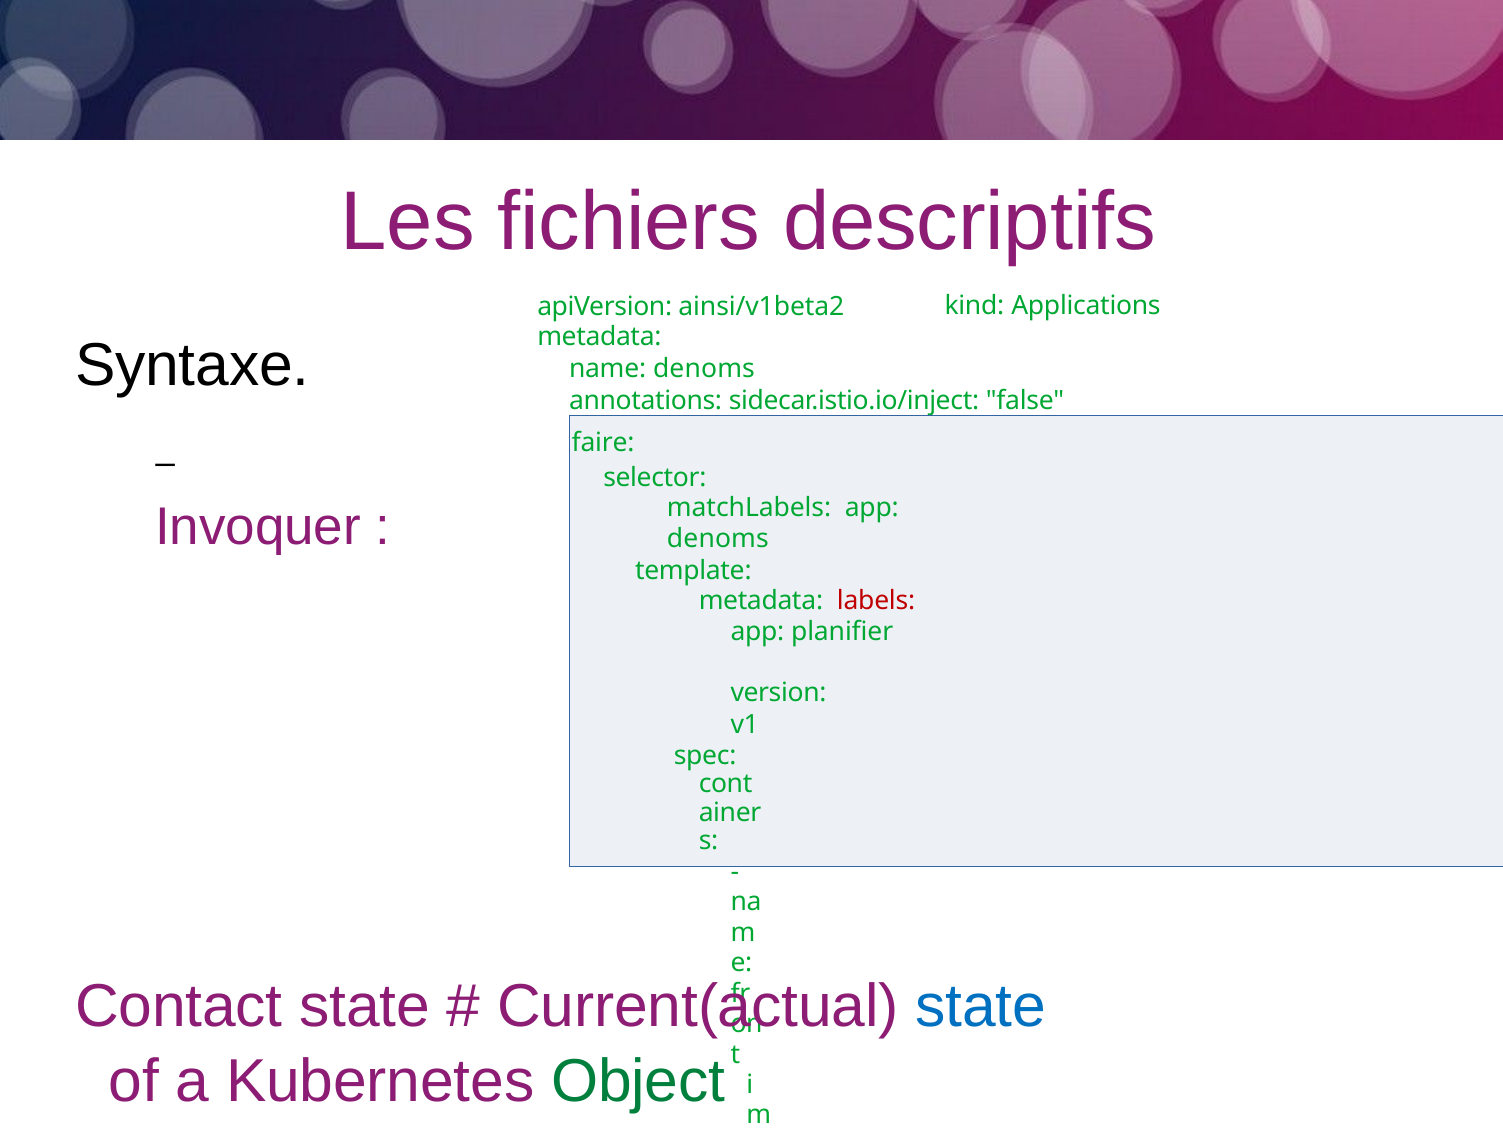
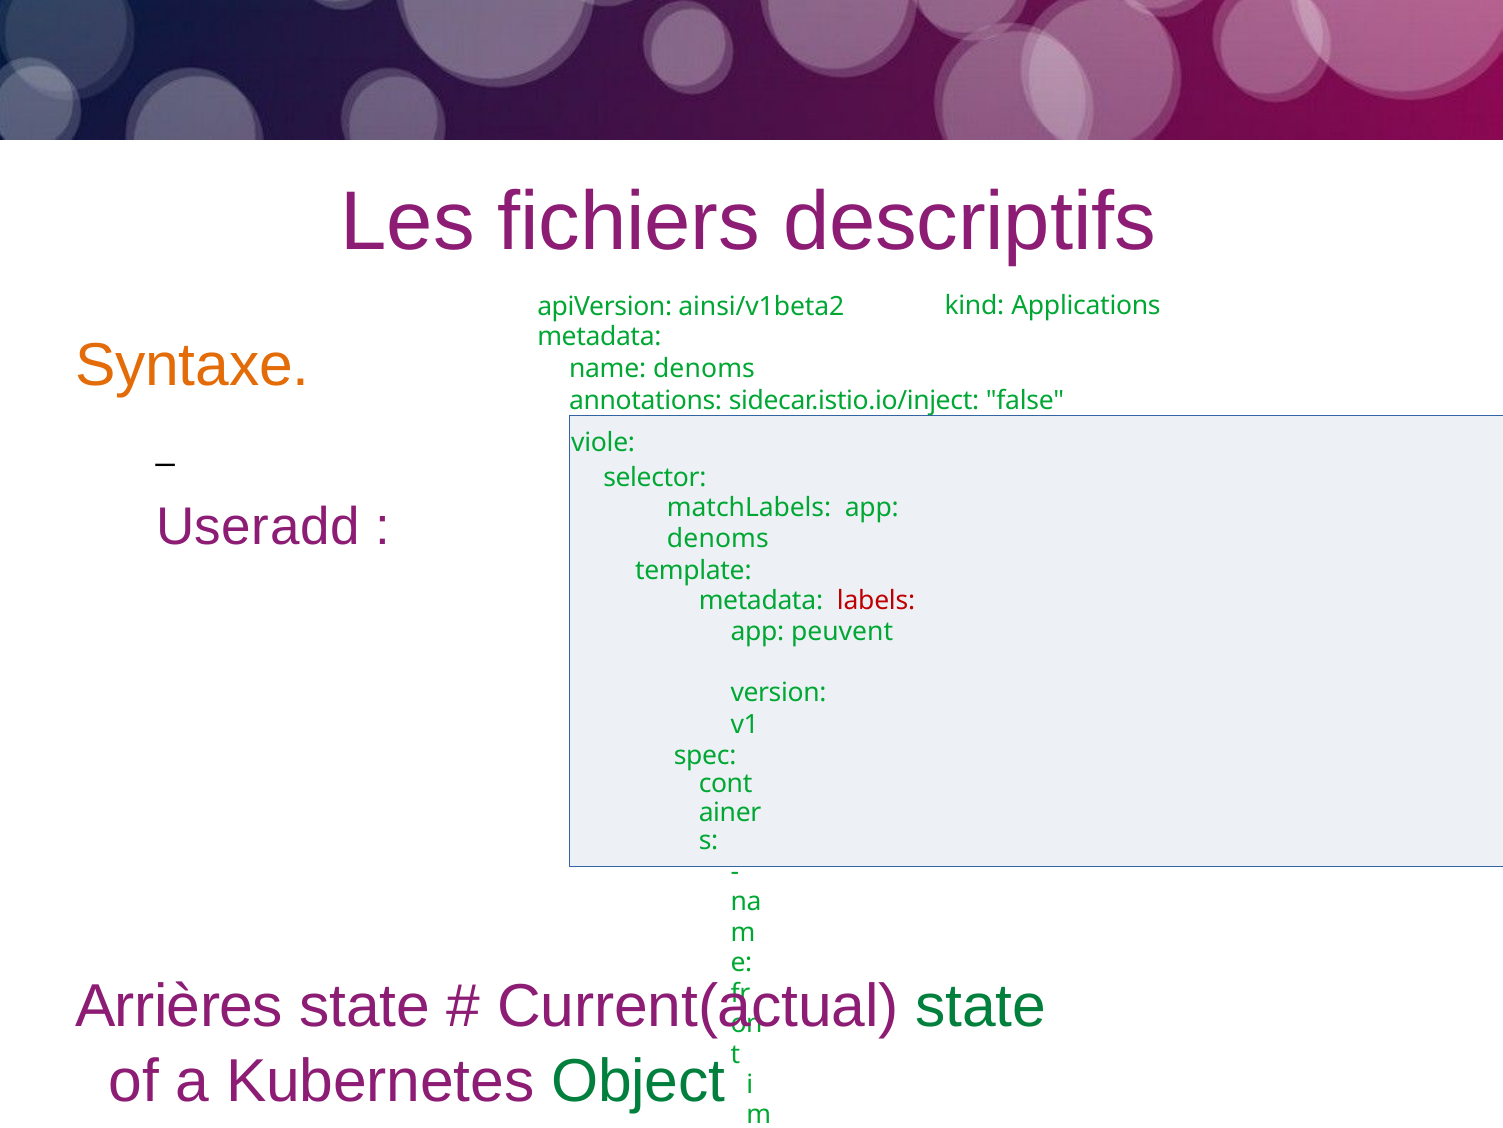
Syntaxe colour: black -> orange (192, 366)
faire: faire -> viole (603, 443)
Invoquer: Invoquer -> Useradd (258, 527)
planifier: planifier -> peuvent (842, 631)
Contact: Contact -> Arrières (179, 1006)
state colour: blue -> green (981, 1006)
